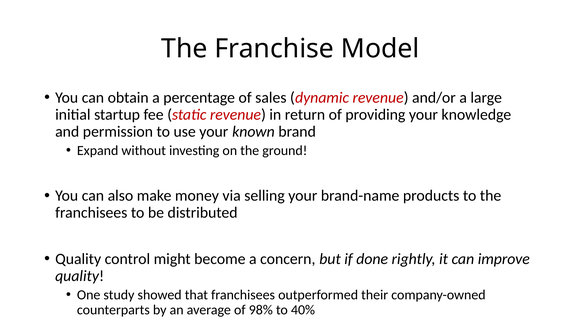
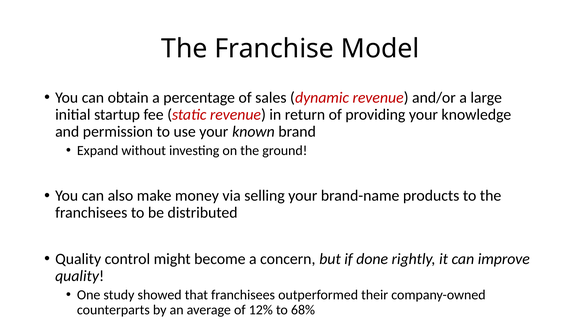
98%: 98% -> 12% (261, 310)
40%: 40% -> 68% (303, 310)
